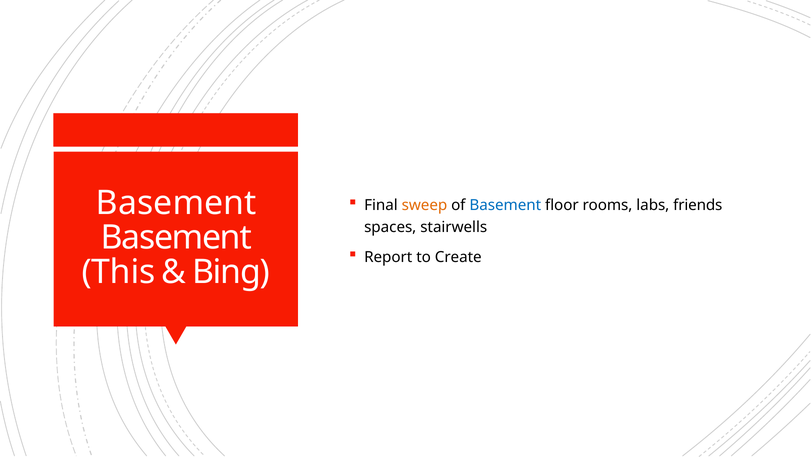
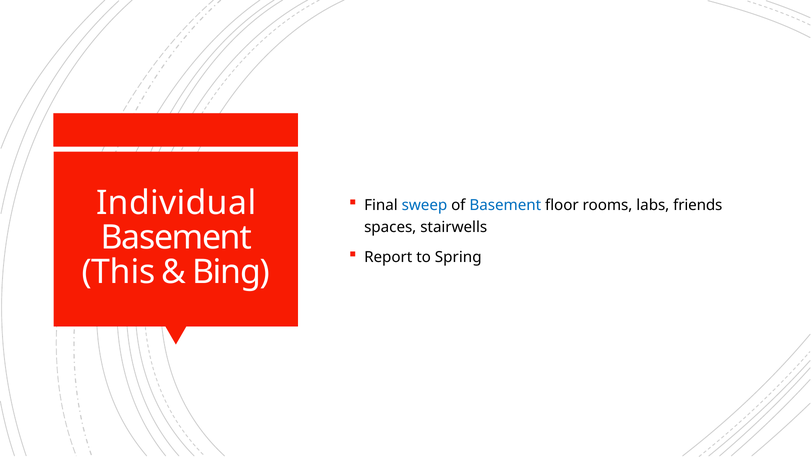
Basement: Basement -> Individual (176, 203)
sweep colour: orange -> blue (425, 205)
Create: Create -> Spring (458, 257)
